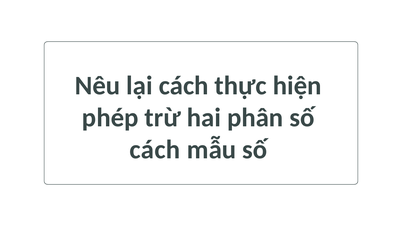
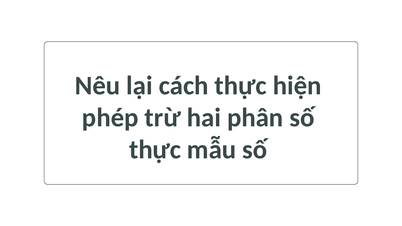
cách: cách -> thực (155, 150)
